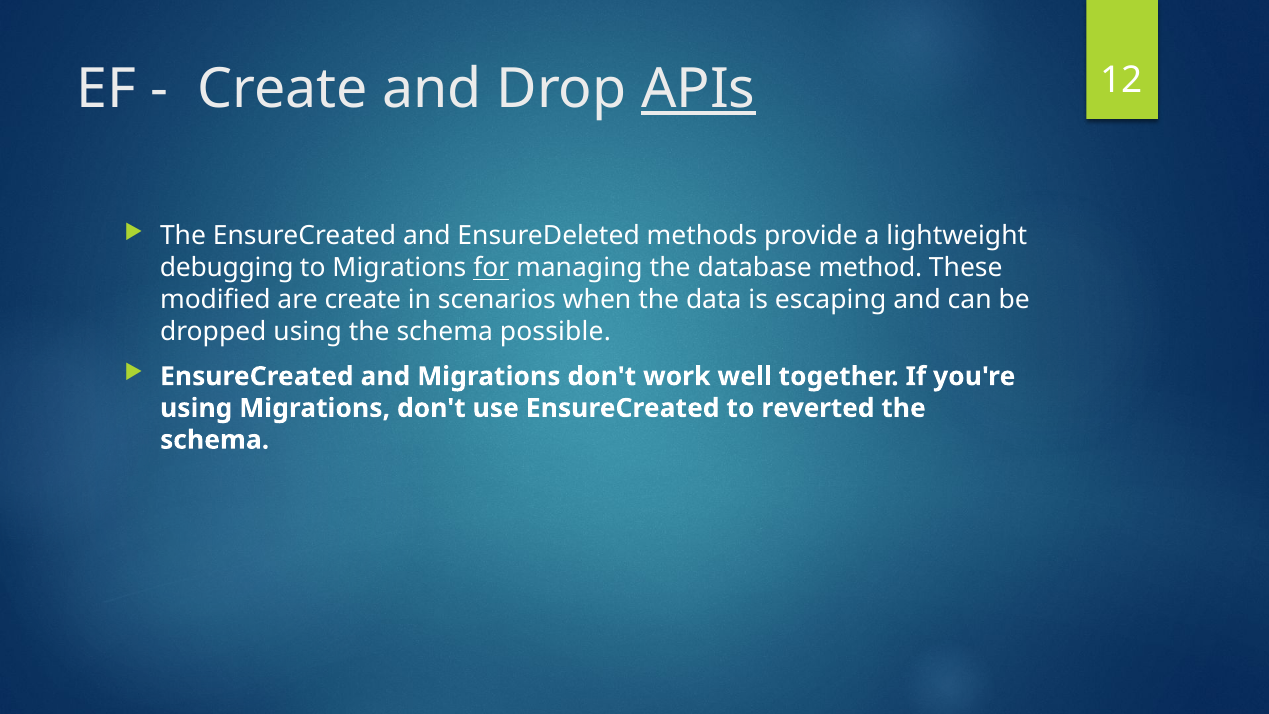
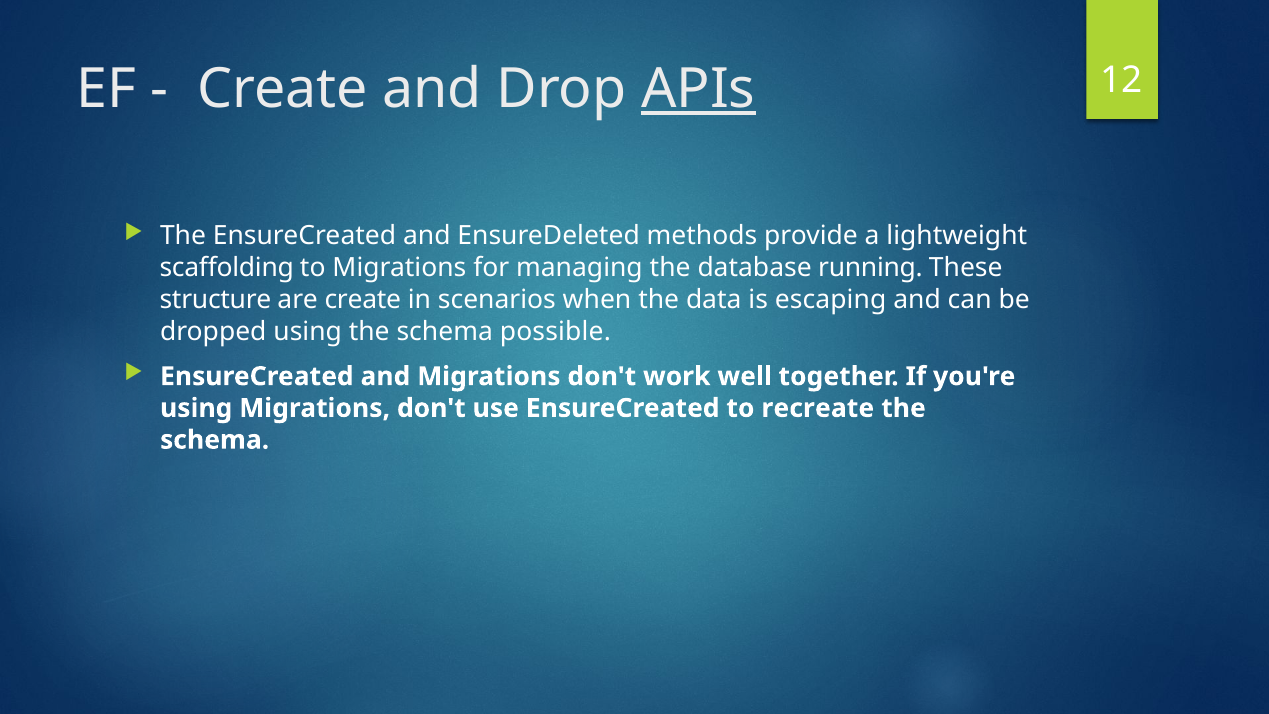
debugging: debugging -> scaffolding (227, 268)
for underline: present -> none (491, 268)
method: method -> running (870, 268)
modified: modified -> structure (215, 300)
reverted: reverted -> recreate (818, 408)
